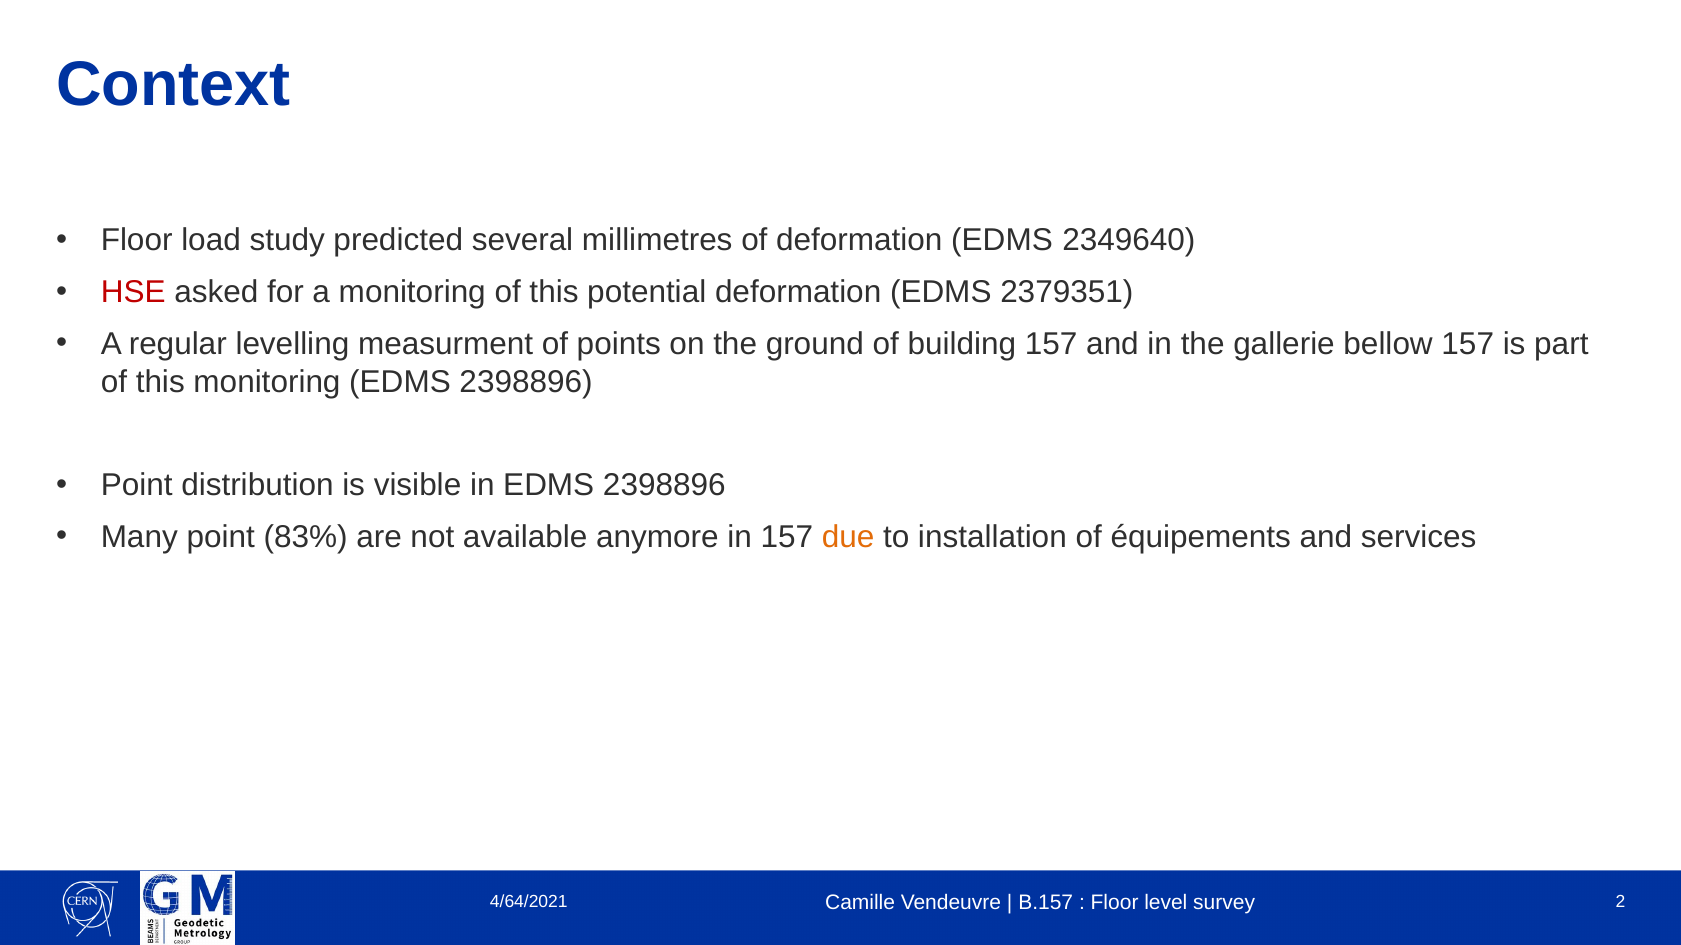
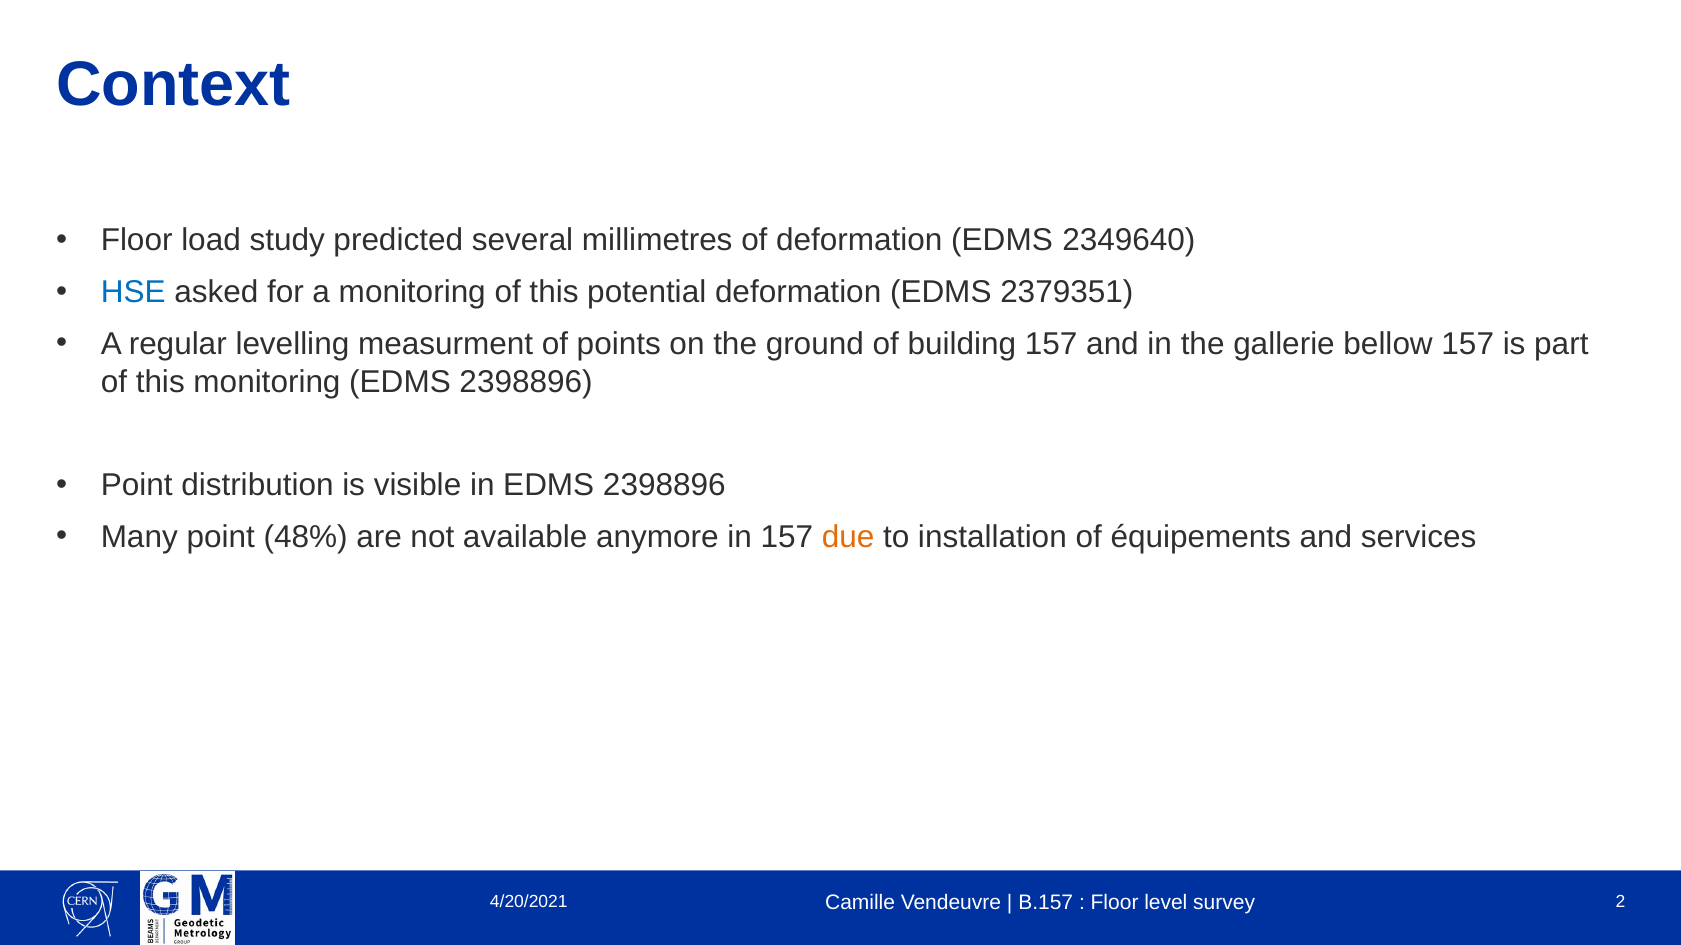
HSE colour: red -> blue (133, 292)
83%: 83% -> 48% (306, 538)
4/64/2021: 4/64/2021 -> 4/20/2021 (529, 902)
